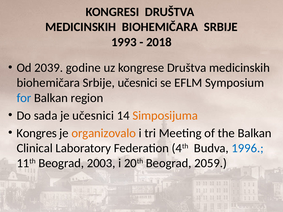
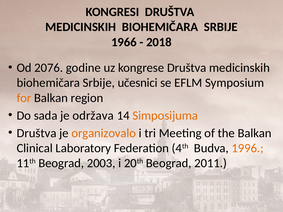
1993: 1993 -> 1966 (124, 42)
2039: 2039 -> 2076 (49, 68)
for colour: blue -> orange (24, 98)
je učesnici: učesnici -> održava (93, 116)
Kongres: Kongres -> Društva (37, 133)
1996 colour: blue -> orange (248, 148)
2059: 2059 -> 2011 (211, 163)
